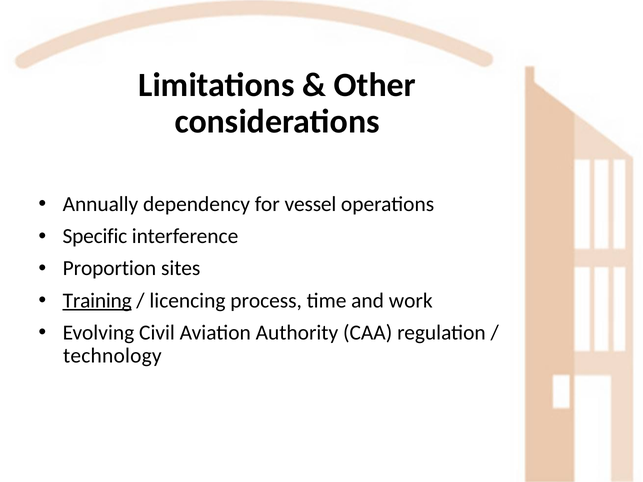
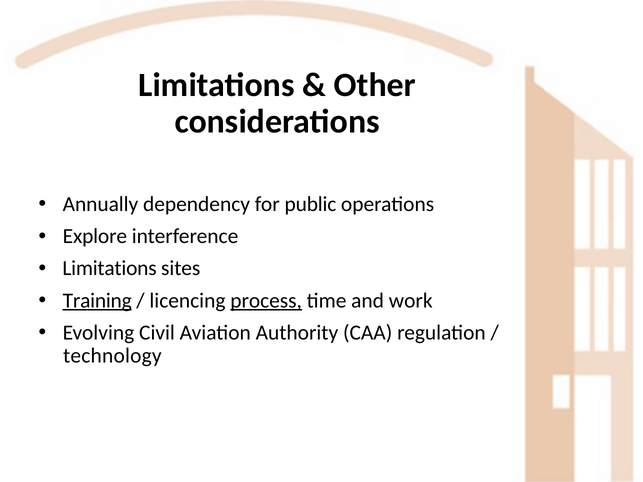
vessel: vessel -> public (310, 204)
Specific: Specific -> Explore (95, 236)
Proportion: Proportion -> Limitations (110, 269)
process underline: none -> present (266, 301)
